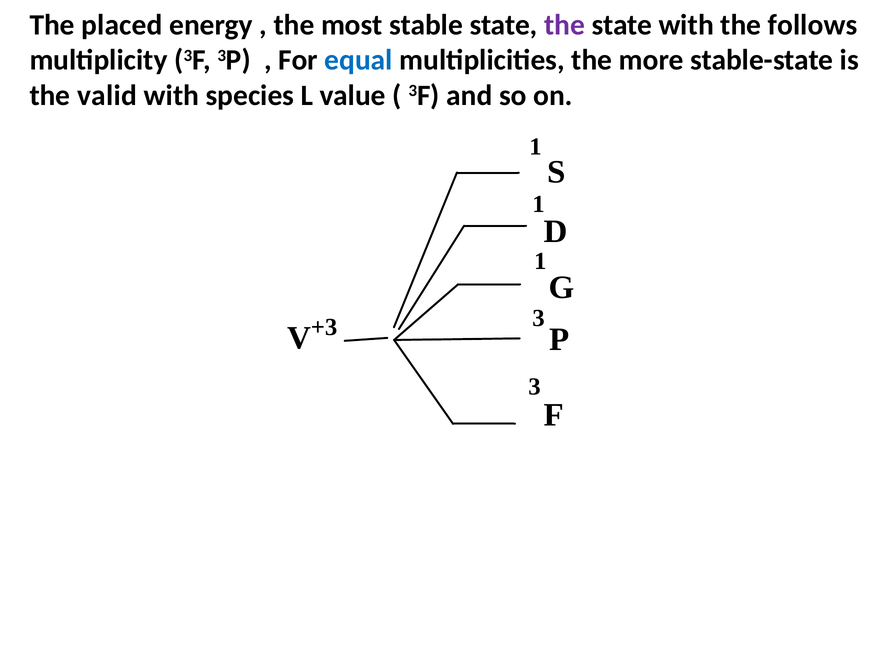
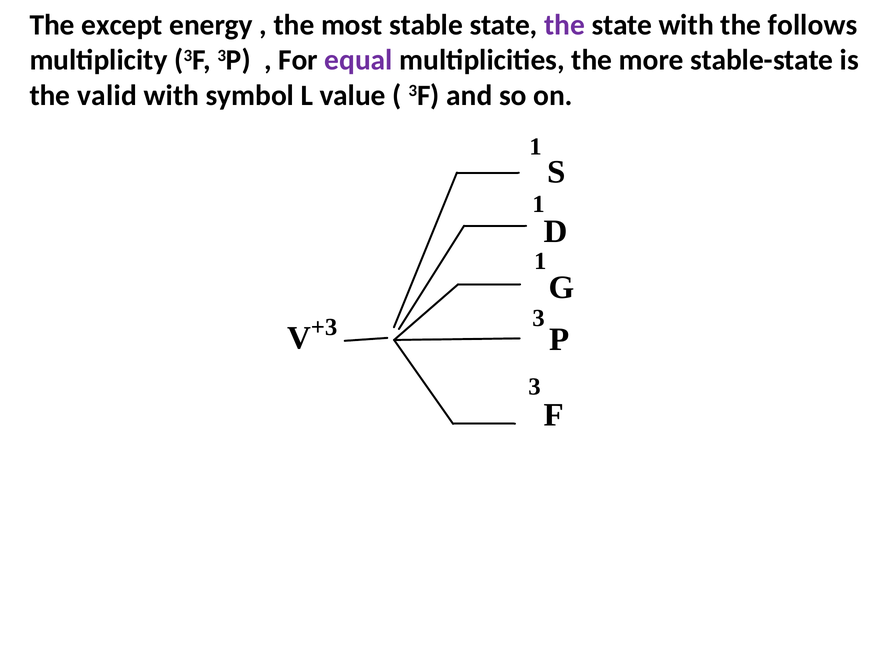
placed: placed -> except (122, 25)
equal colour: blue -> purple (359, 60)
species: species -> symbol (250, 96)
